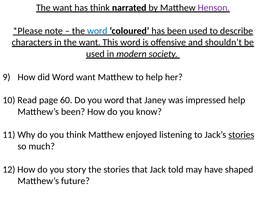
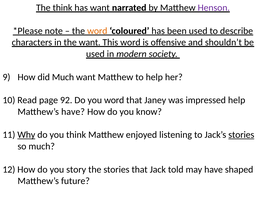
want: want -> think (63, 8)
has think: think -> want (100, 8)
word colour: blue -> orange (97, 31)
did Word: Word -> Much (63, 77)
60: 60 -> 92 (66, 100)
Matthew’s been: been -> have (73, 111)
Why underline: none -> present (26, 134)
